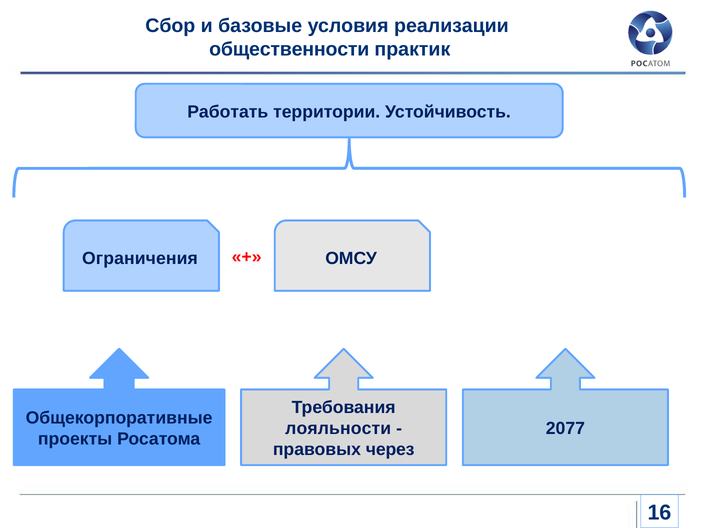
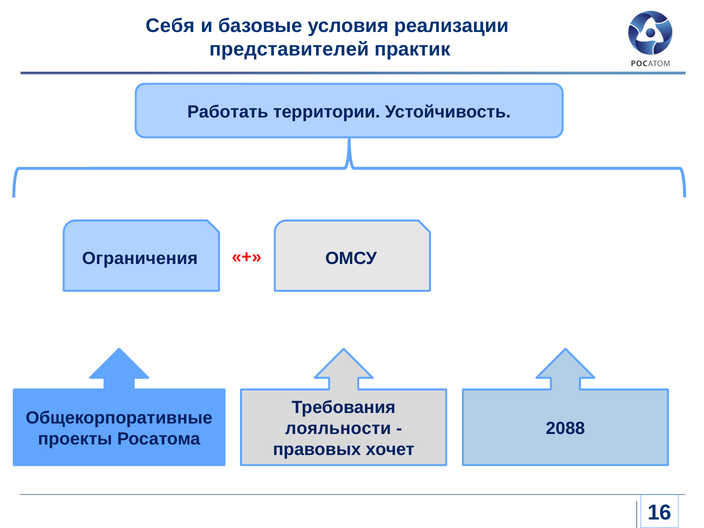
Сбор: Сбор -> Себя (170, 26)
общественности: общественности -> представителей (289, 49)
2077: 2077 -> 2088 (565, 429)
через: через -> хочет (390, 450)
